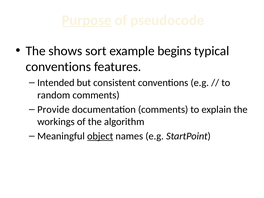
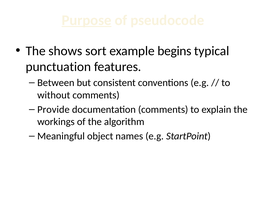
conventions: conventions -> punctuation (58, 67)
Intended: Intended -> Between (56, 83)
random: random -> without (54, 95)
object underline: present -> none (100, 136)
